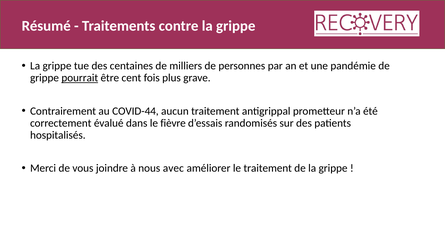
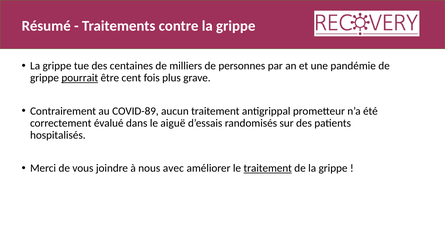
COVID-44: COVID-44 -> COVID-89 (135, 111)
fièvre: fièvre -> aiguë (173, 123)
traitement underline: none -> present (268, 169)
